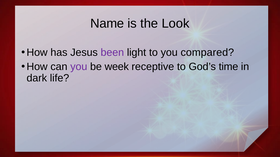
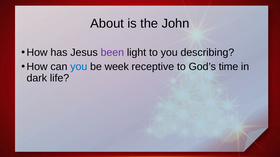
Name: Name -> About (107, 24)
Look: Look -> John (176, 24)
compared: compared -> describing (207, 53)
you colour: purple -> blue (79, 67)
